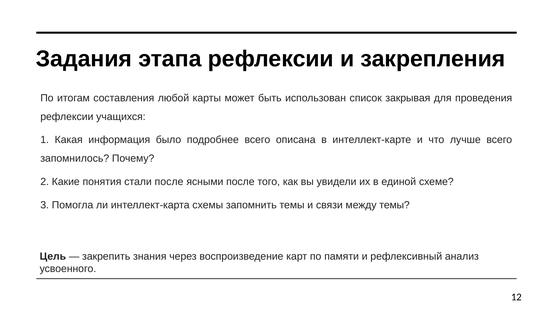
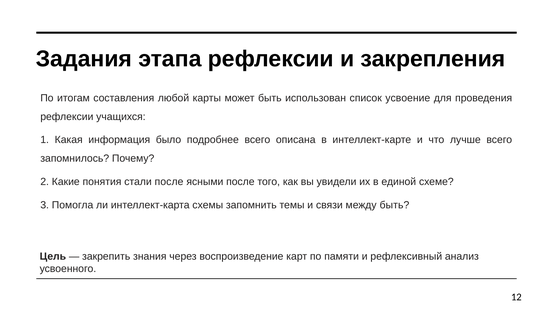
закрывая: закрывая -> усвоение (408, 98)
между темы: темы -> быть (394, 205)
